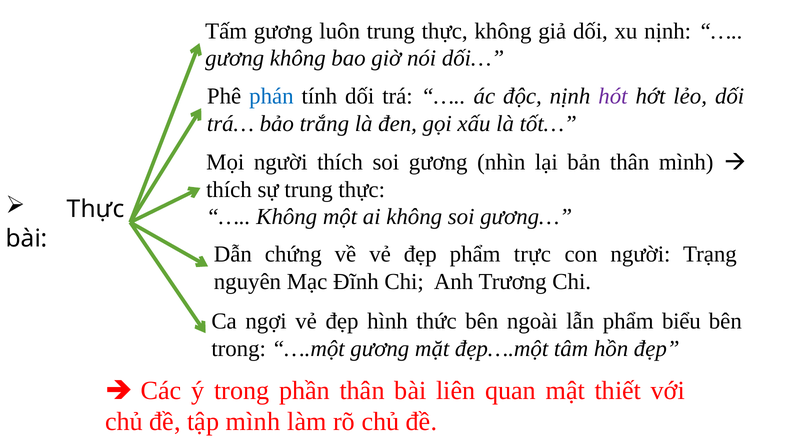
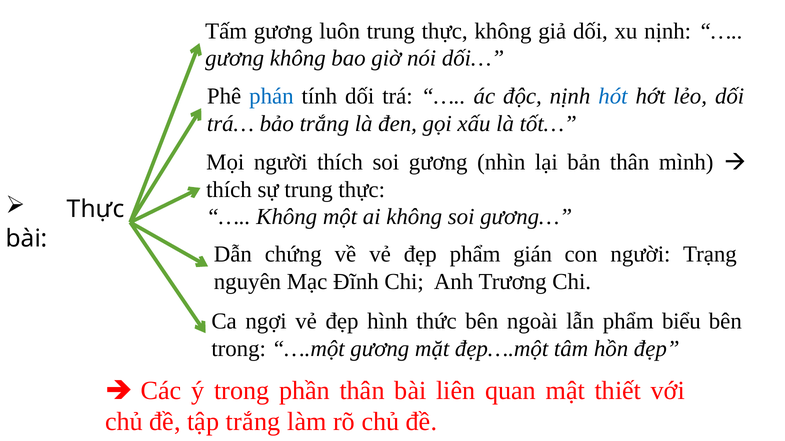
hót colour: purple -> blue (613, 96)
trực: trực -> gián (533, 255)
tập mình: mình -> trắng (253, 422)
